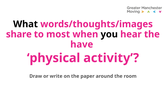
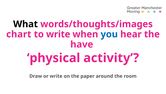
share: share -> chart (19, 34)
to most: most -> write (58, 34)
you colour: black -> blue (109, 34)
